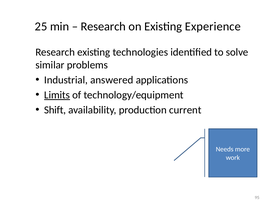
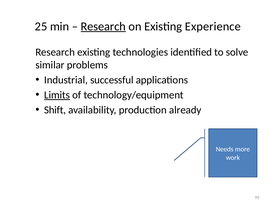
Research underline: none -> present (103, 26)
answered: answered -> successful (112, 80)
current: current -> already (185, 110)
